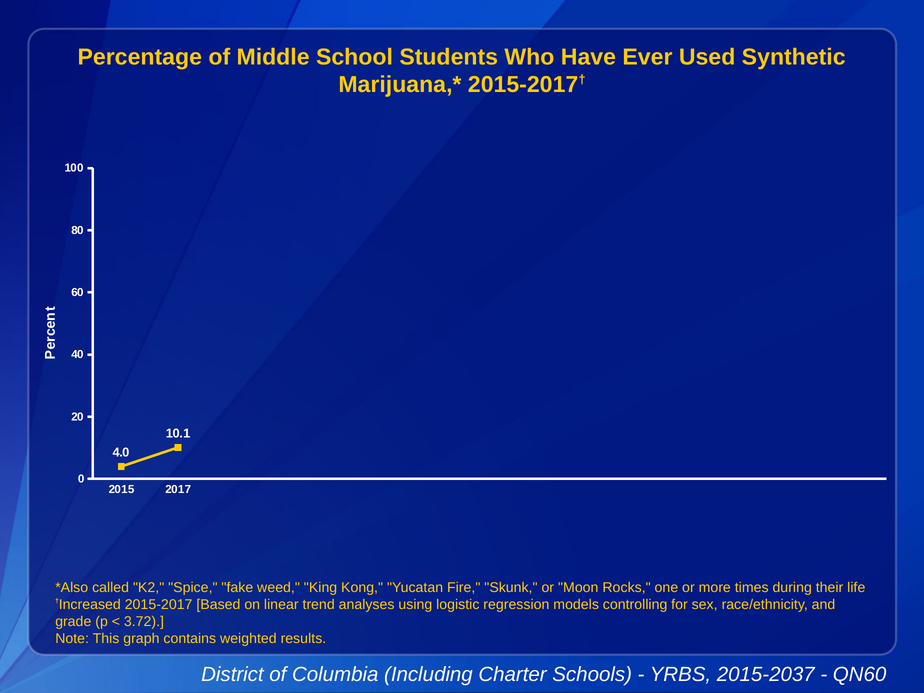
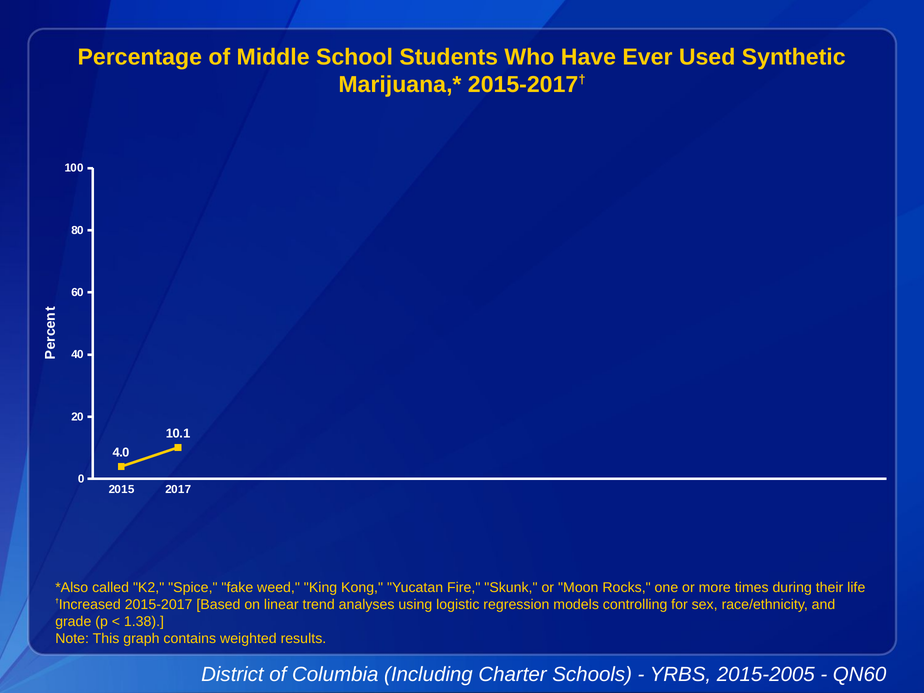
3.72: 3.72 -> 1.38 (144, 621)
2015-2037: 2015-2037 -> 2015-2005 (766, 674)
